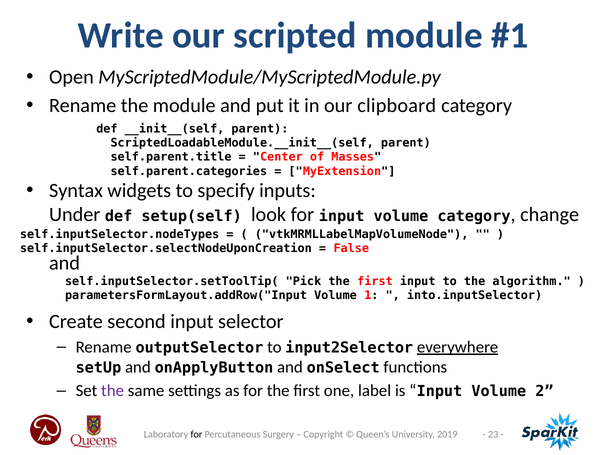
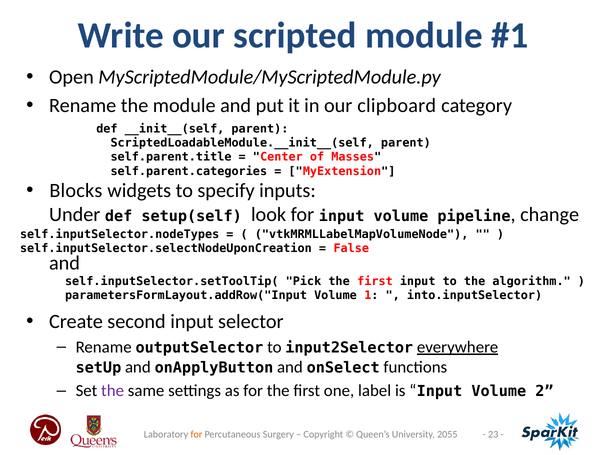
Syntax: Syntax -> Blocks (76, 191)
volume category: category -> pipeline (474, 217)
for colour: black -> orange (196, 435)
2019: 2019 -> 2055 (447, 435)
